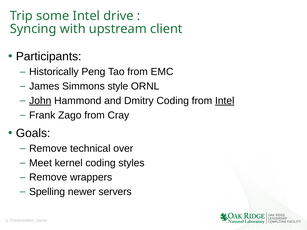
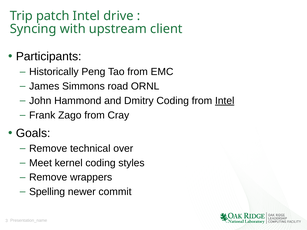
some: some -> patch (53, 16)
style: style -> road (118, 86)
John underline: present -> none (40, 101)
servers: servers -> commit (115, 192)
